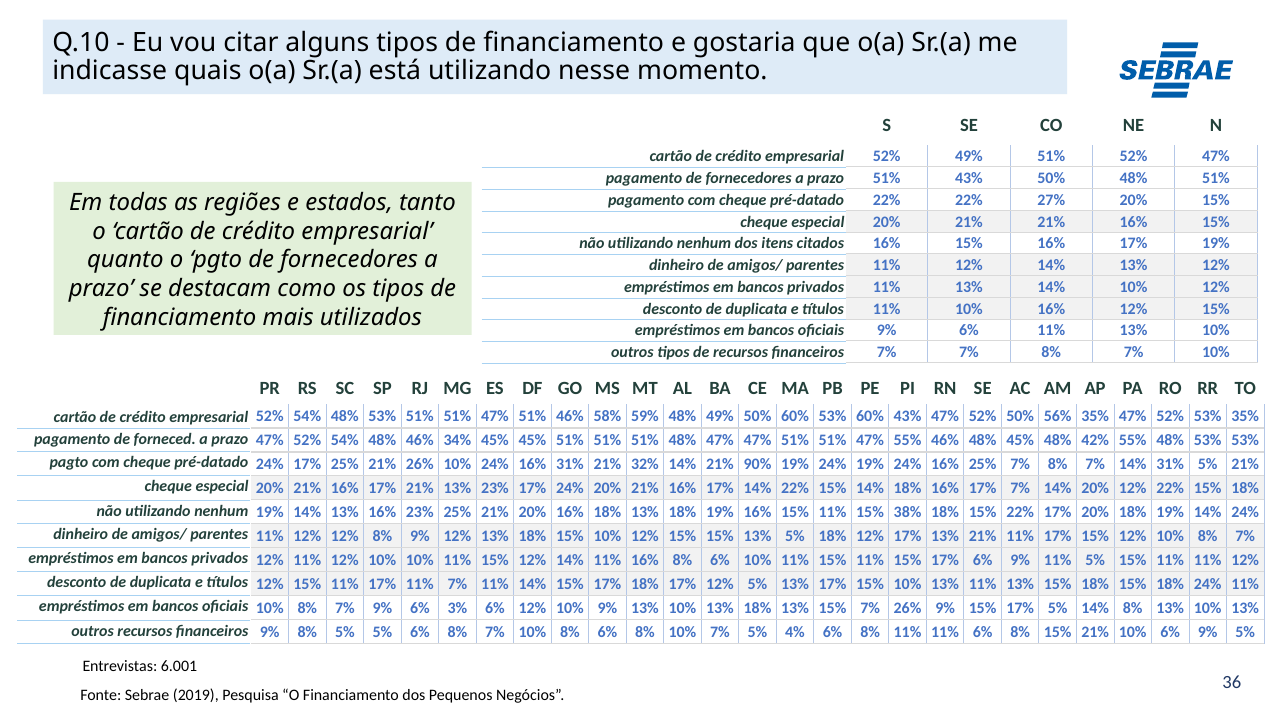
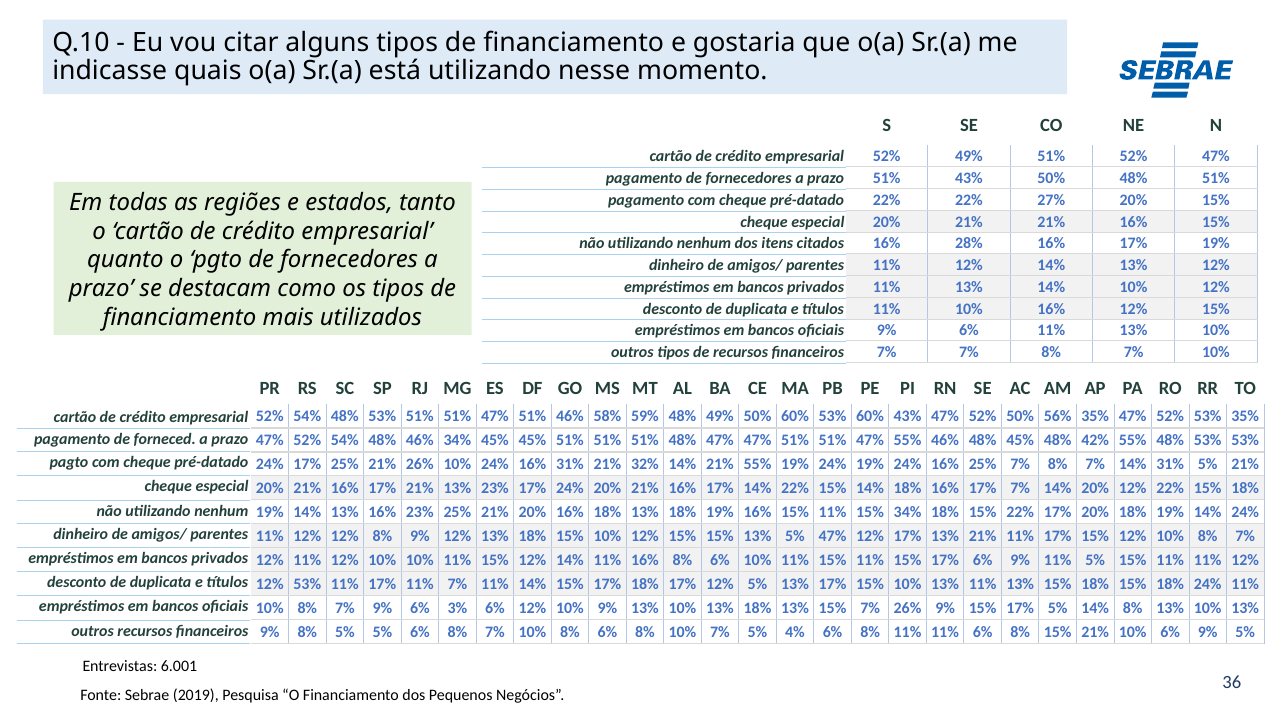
15%: 15% -> 28% (969, 244)
21% 90%: 90% -> 55% (758, 465)
15% 38%: 38% -> 34% (908, 513)
5% 18%: 18% -> 47% (833, 537)
15%: 15% -> 53% (307, 585)
